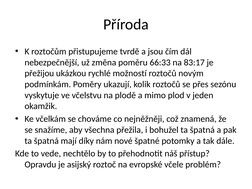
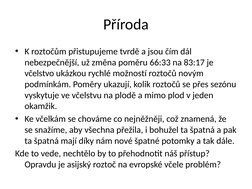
přežijou: přežijou -> včelstvo (39, 73)
